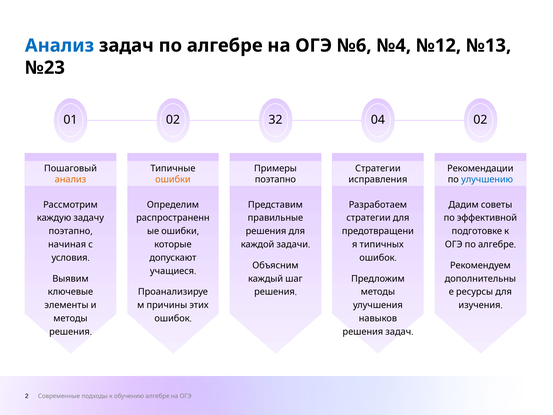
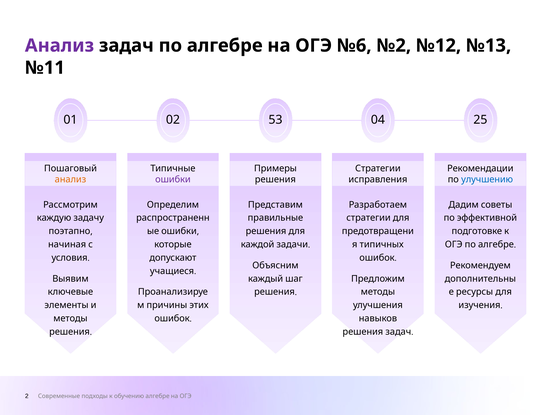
Анализ colour: blue -> purple (60, 46)
№4: №4 -> №2 (394, 46)
№23: №23 -> №11 (45, 68)
32: 32 -> 53 (275, 120)
04 02: 02 -> 25 (480, 120)
ошибки colour: orange -> purple (173, 180)
поэтапно: поэтапно -> решения (275, 180)
